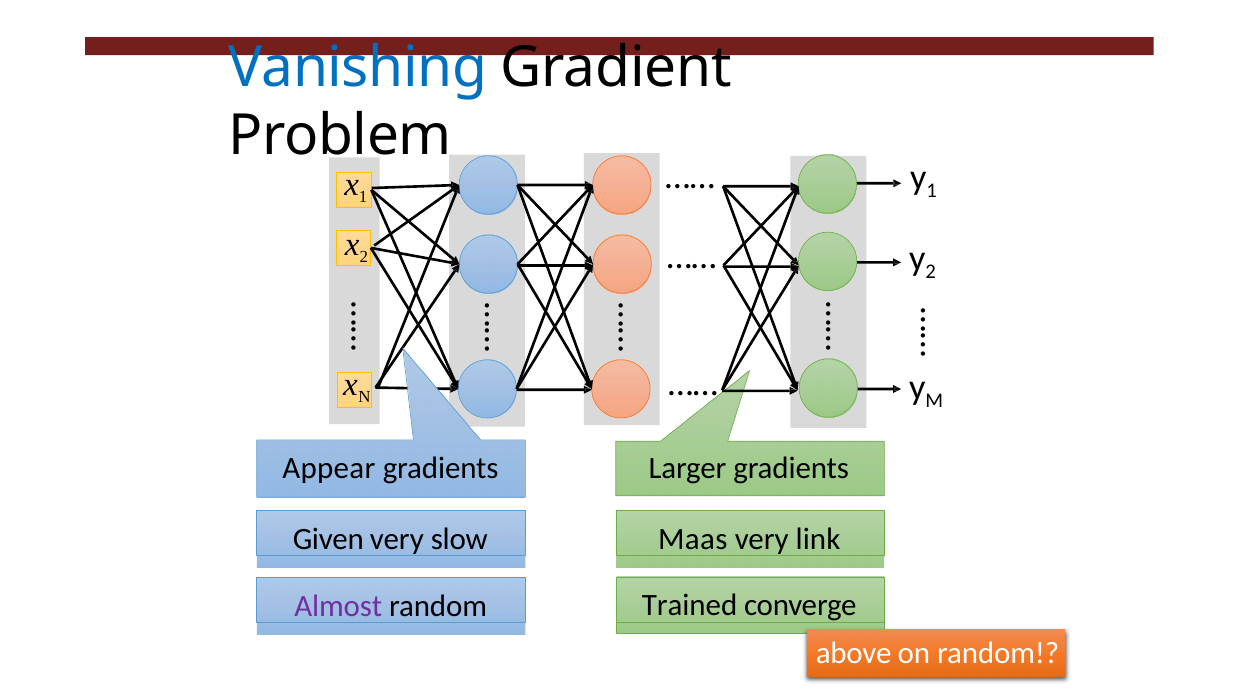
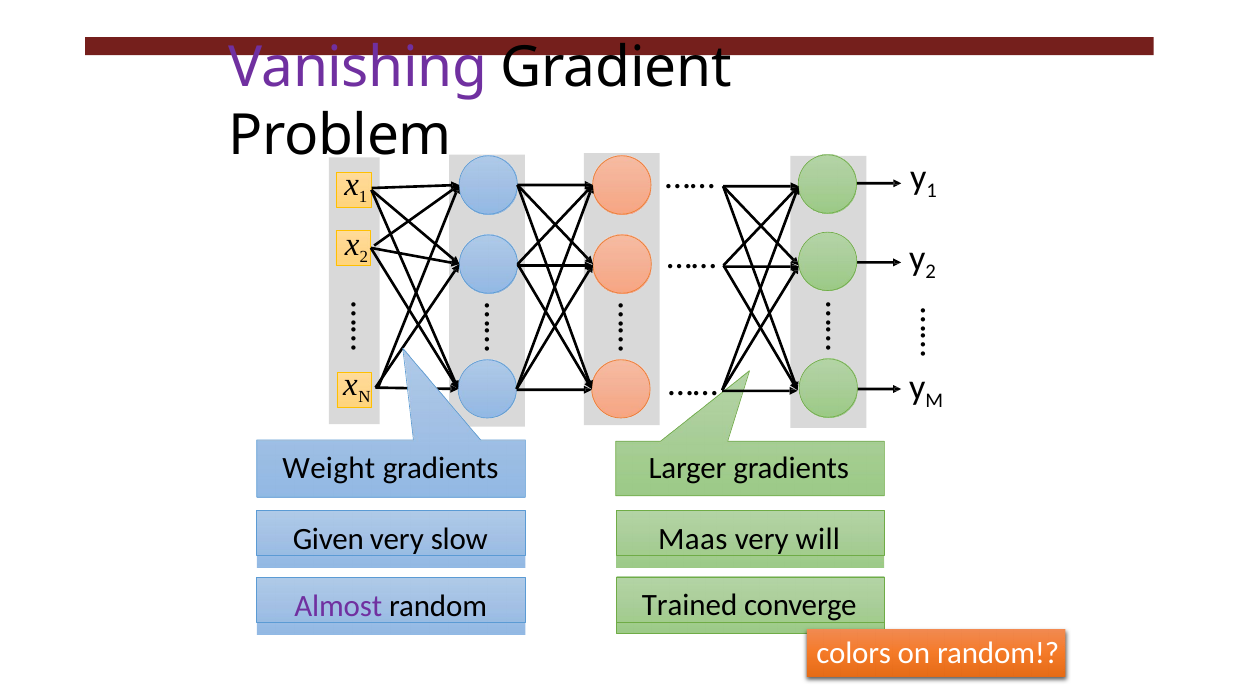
Vanishing colour: blue -> purple (358, 68)
Appear: Appear -> Weight (329, 469)
link: link -> will (818, 539)
above: above -> colors (854, 653)
